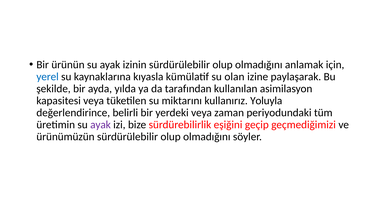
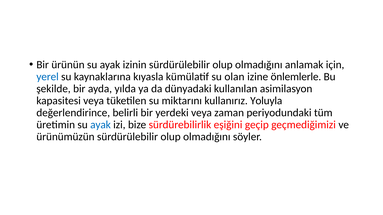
paylaşarak: paylaşarak -> önlemlerle (296, 77)
tarafından: tarafından -> dünyadaki (188, 89)
ayak colour: purple -> blue (101, 125)
